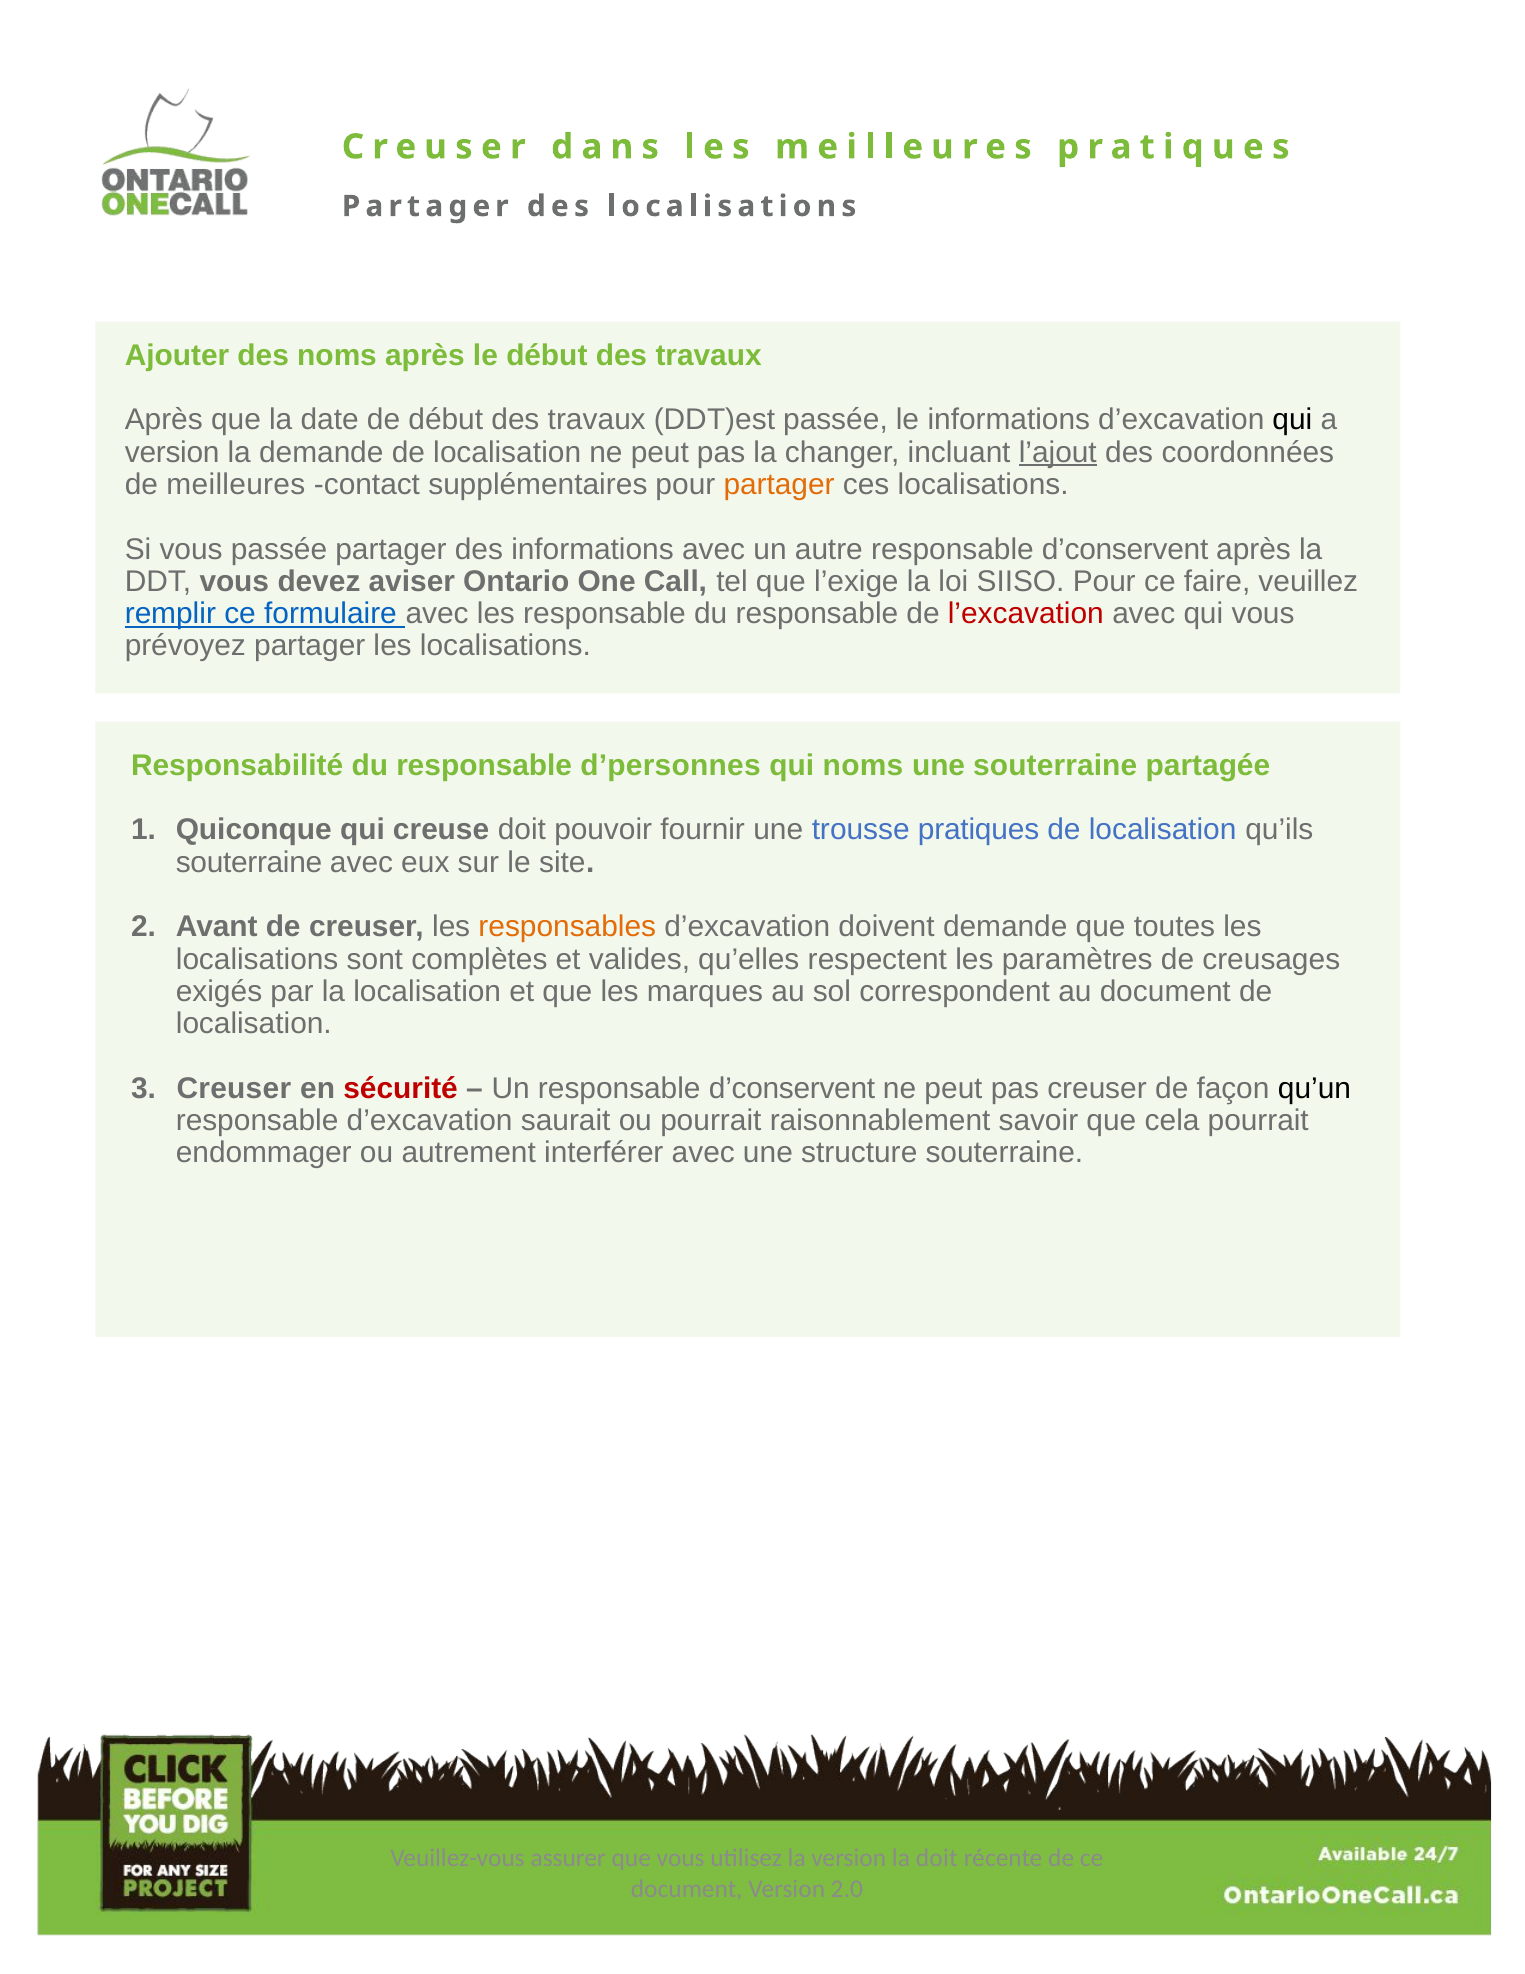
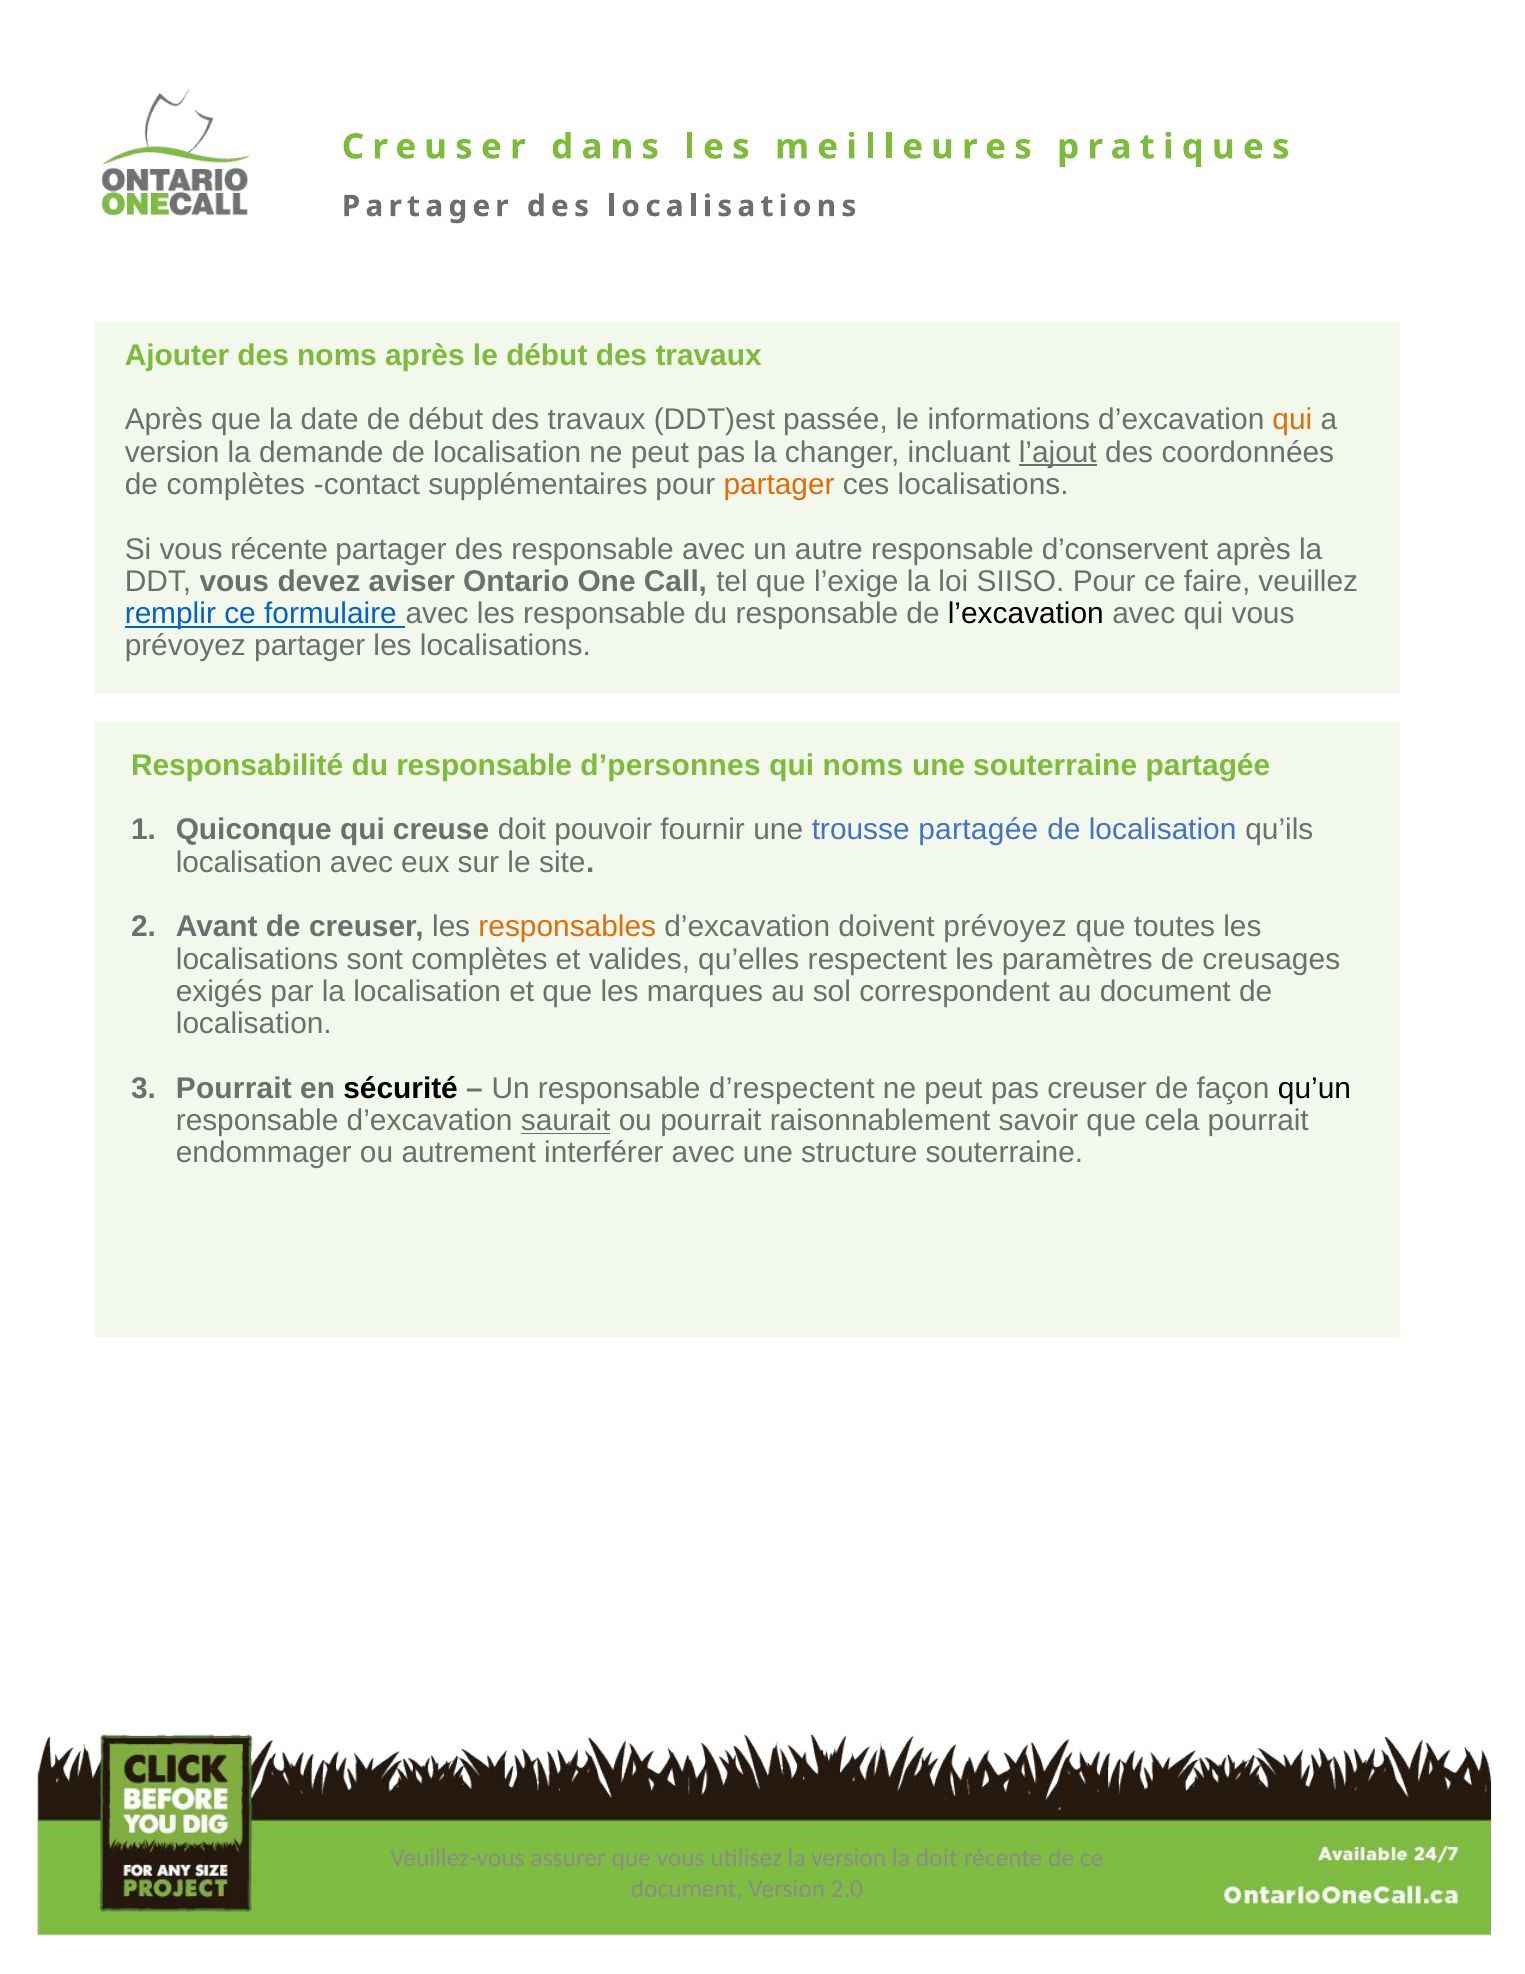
qui colour: black -> orange (1292, 420)
de meilleures: meilleures -> complètes (236, 485)
vous passée: passée -> récente (279, 549)
des informations: informations -> responsable (592, 549)
l’excavation colour: red -> black (1026, 614)
trousse pratiques: pratiques -> partagée (978, 830)
souterraine: souterraine -> localisation (249, 862)
doivent demande: demande -> prévoyez (1005, 927)
Creuser: Creuser -> Pourrait (234, 1088)
sécurité colour: red -> black (401, 1088)
Un responsable d’conservent: d’conservent -> d’respectent (792, 1088)
saurait underline: none -> present (566, 1120)
